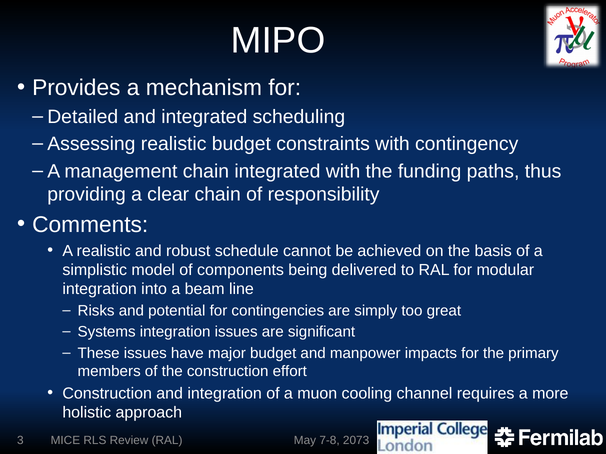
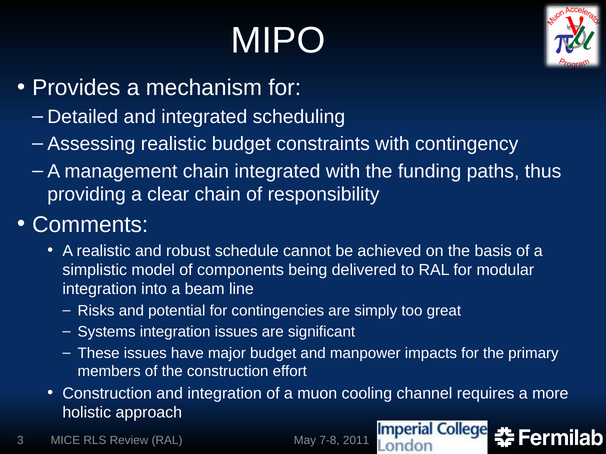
2073: 2073 -> 2011 (356, 441)
